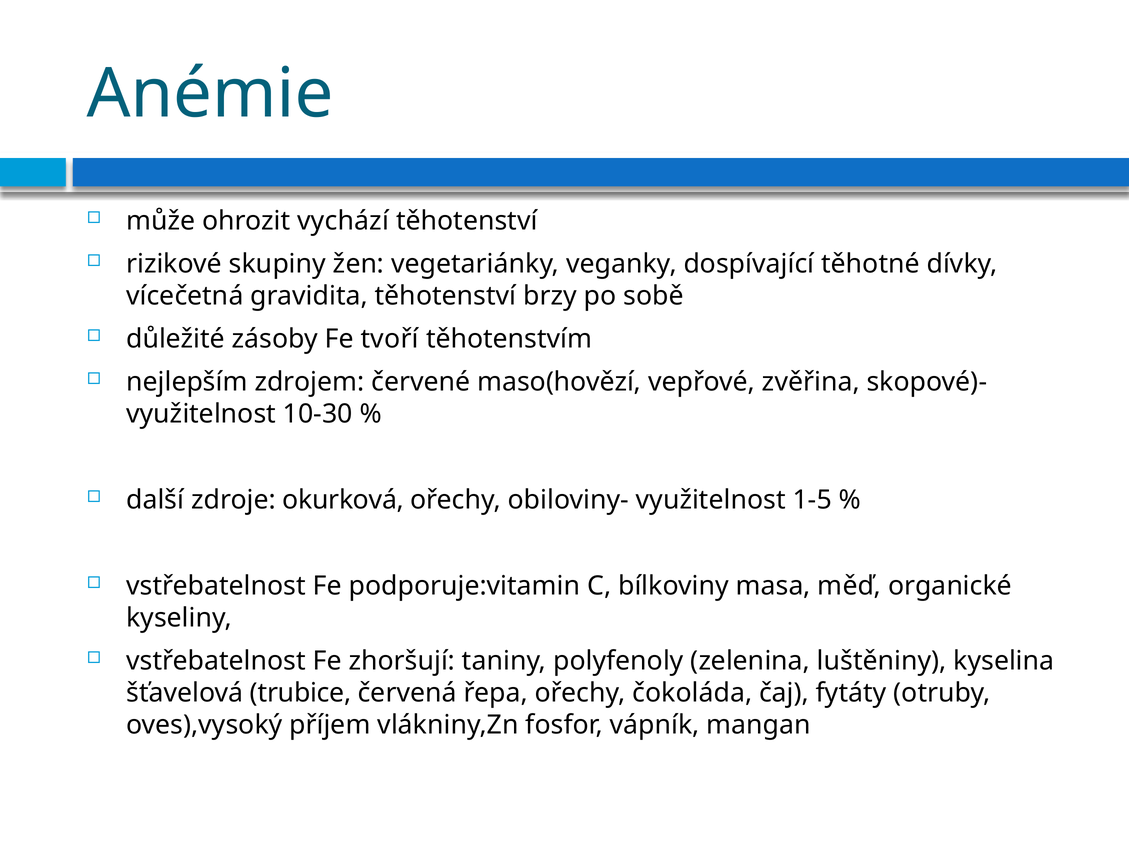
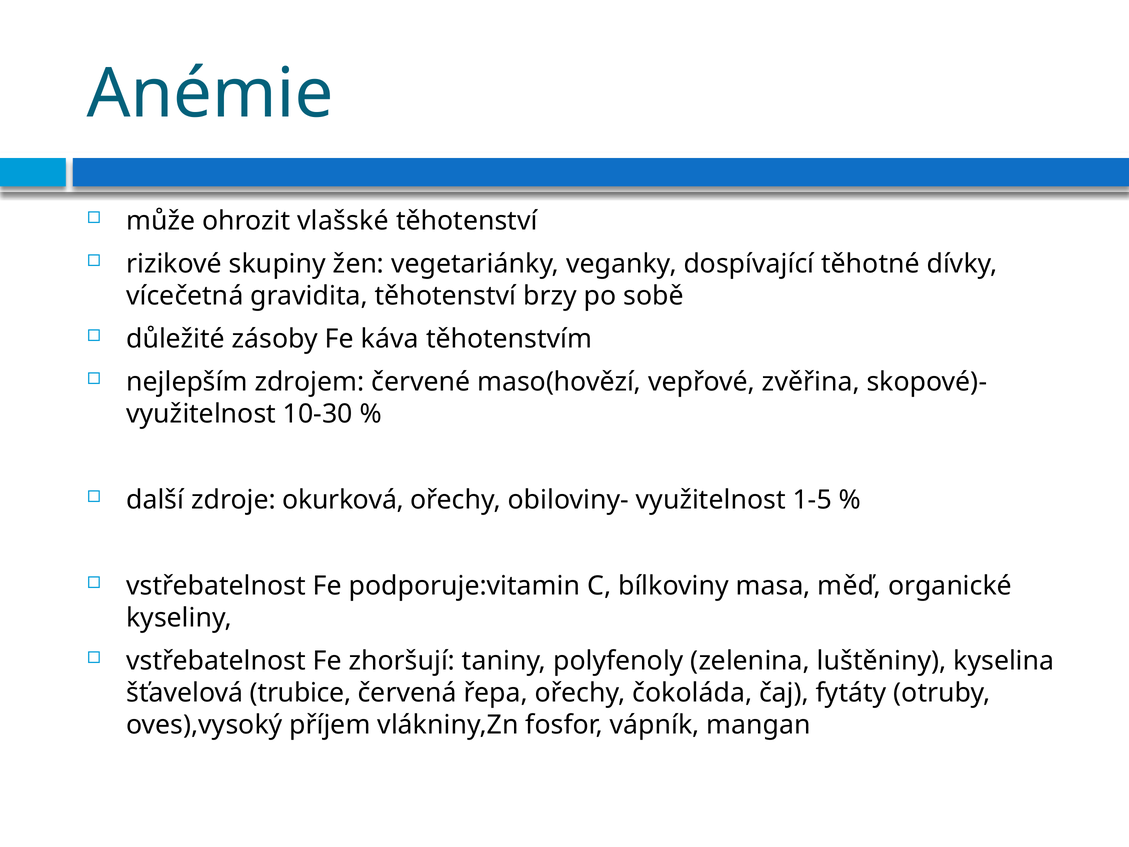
vychází: vychází -> vlašské (343, 221)
tvoří: tvoří -> káva (390, 339)
